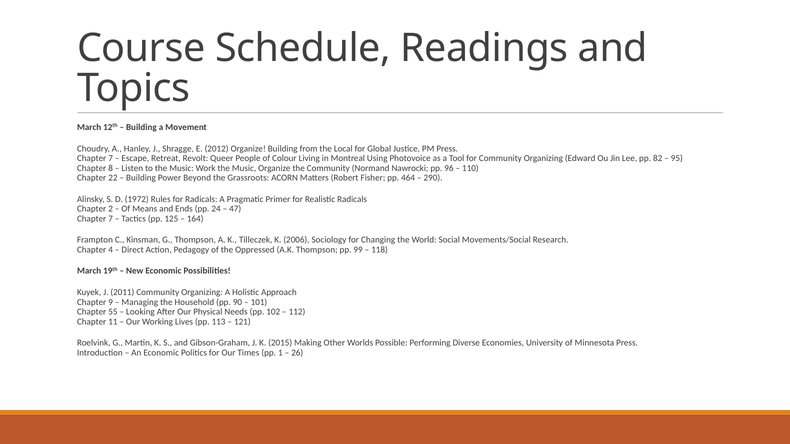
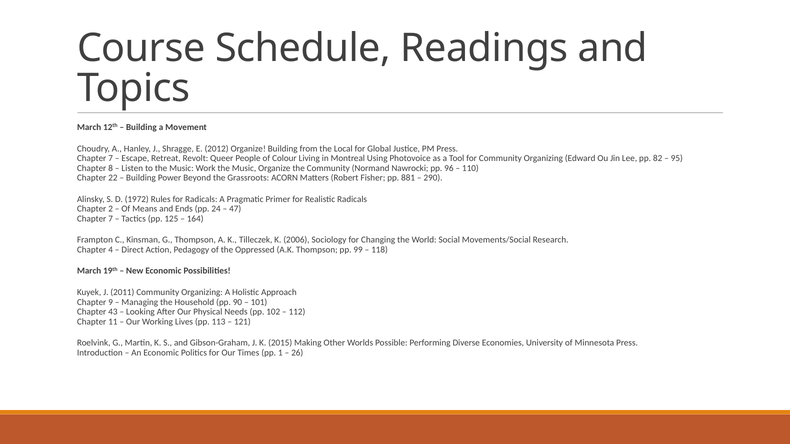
464: 464 -> 881 (408, 178)
55: 55 -> 43 (113, 312)
